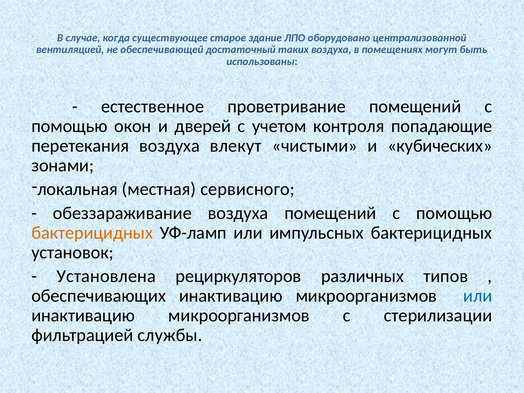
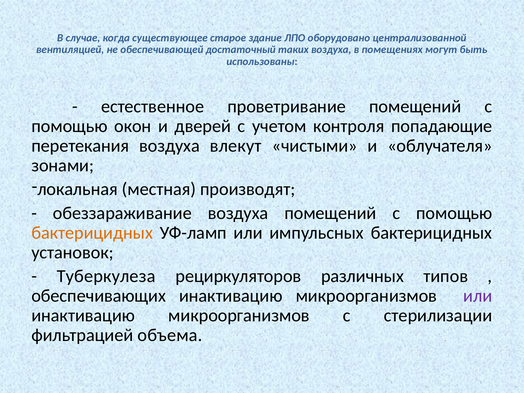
кубических: кубических -> облучателя (440, 146)
сервисного: сервисного -> производят (248, 189)
Установлена: Установлена -> Туберкулеза (106, 276)
или colour: blue -> purple (478, 296)
службы: службы -> объема (170, 335)
